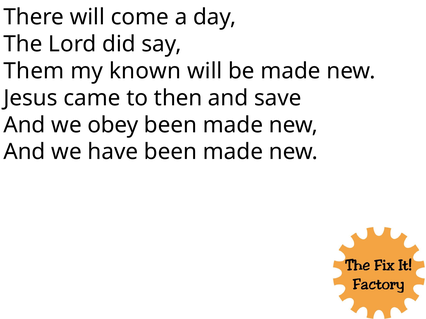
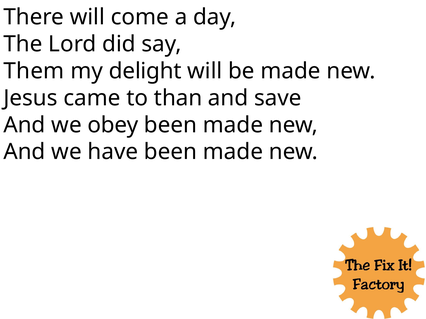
known: known -> delight (145, 71)
then: then -> than (178, 98)
